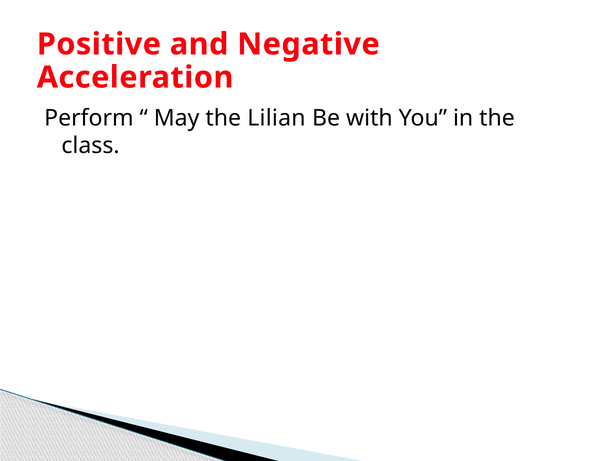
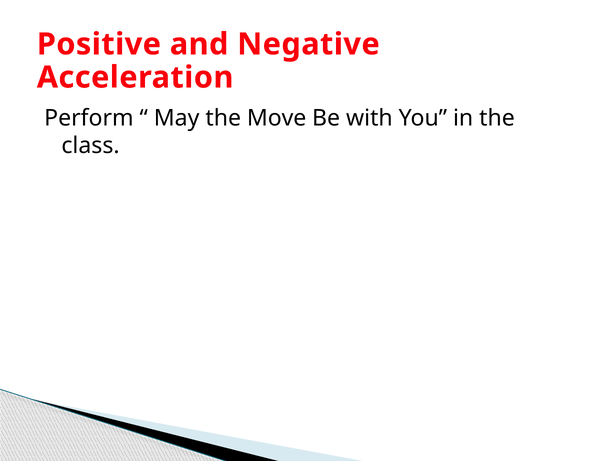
Lilian: Lilian -> Move (277, 118)
